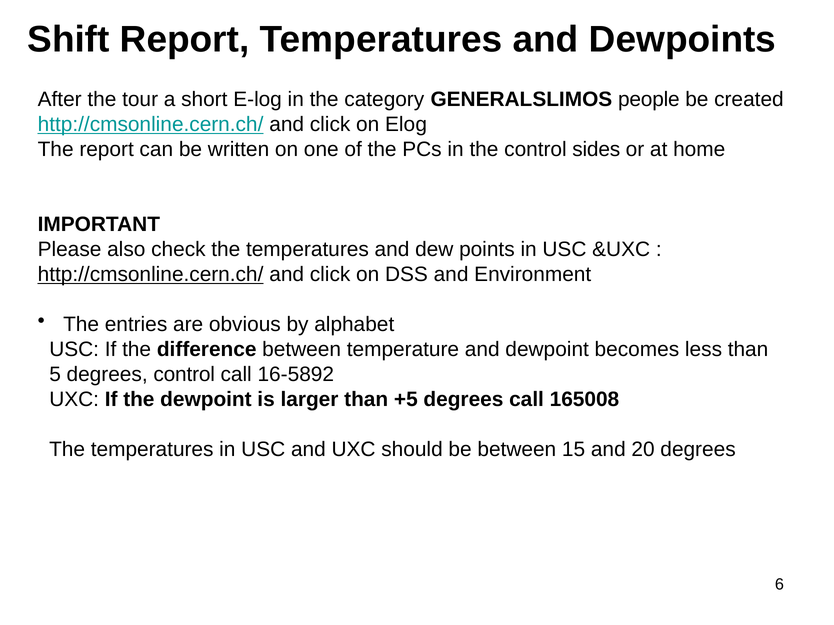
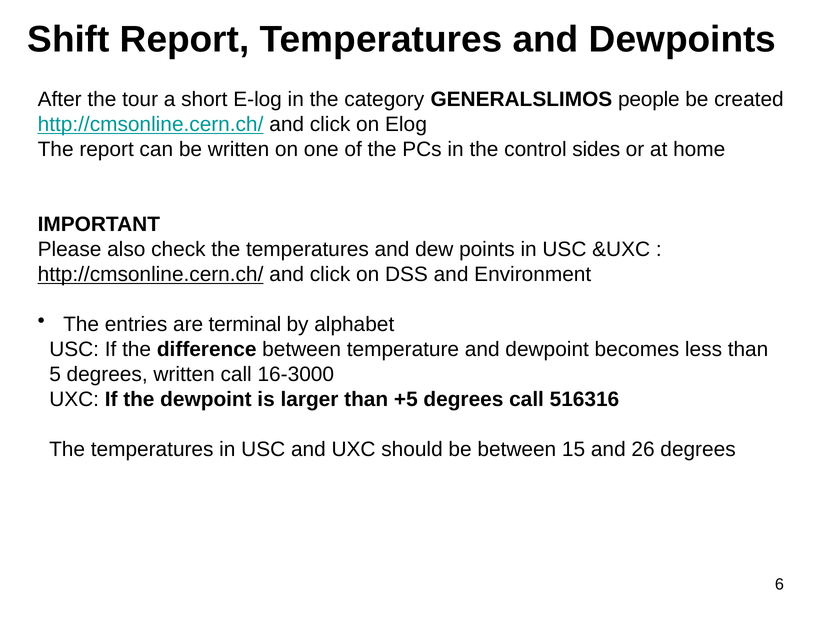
obvious: obvious -> terminal (245, 324)
degrees control: control -> written (184, 374)
16-5892: 16-5892 -> 16-3000 (296, 374)
165008: 165008 -> 516316 (584, 400)
20: 20 -> 26 (643, 450)
